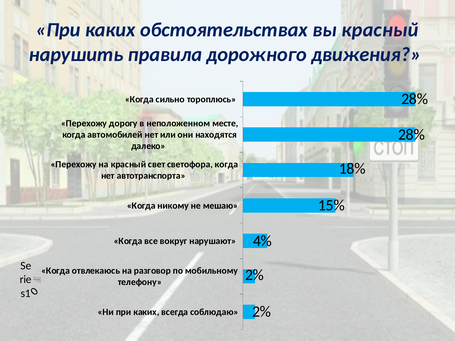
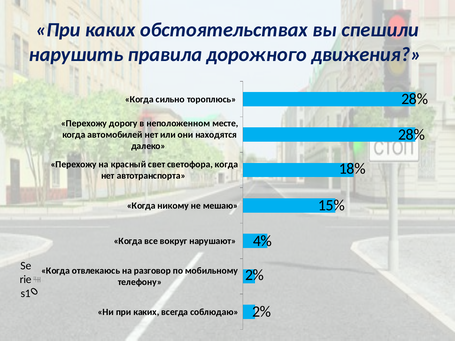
вы красный: красный -> спешили (380, 30)
